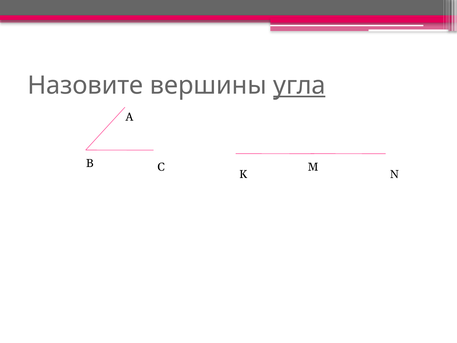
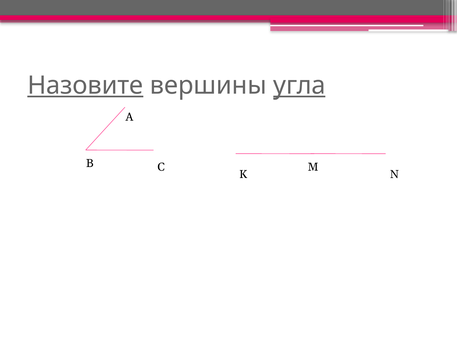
Назовите underline: none -> present (85, 86)
